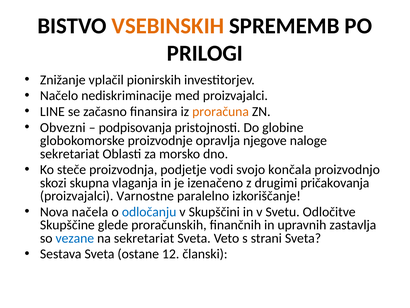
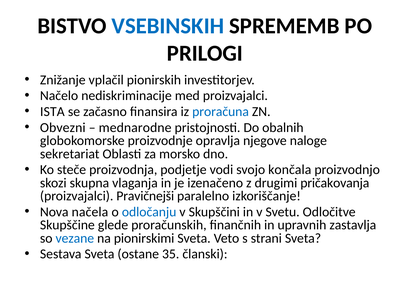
VSEBINSKIH colour: orange -> blue (168, 26)
LINE: LINE -> ISTA (52, 111)
proračuna colour: orange -> blue (221, 111)
podpisovanja: podpisovanja -> mednarodne (135, 127)
globine: globine -> obalnih (283, 127)
Varnostne: Varnostne -> Pravičnejši (145, 196)
na sekretariat: sekretariat -> pionirskimi (144, 238)
12: 12 -> 35 (171, 254)
